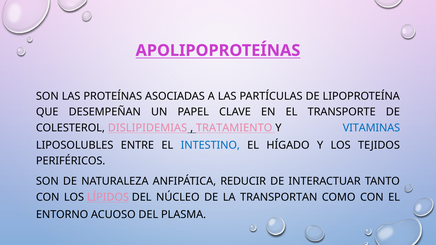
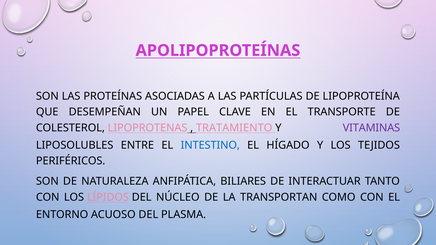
DISLIPIDEMIAS: DISLIPIDEMIAS -> LIPOPROTENAS (148, 128)
VITAMINAS colour: blue -> purple (371, 128)
REDUCIR: REDUCIR -> BILIARES (243, 181)
